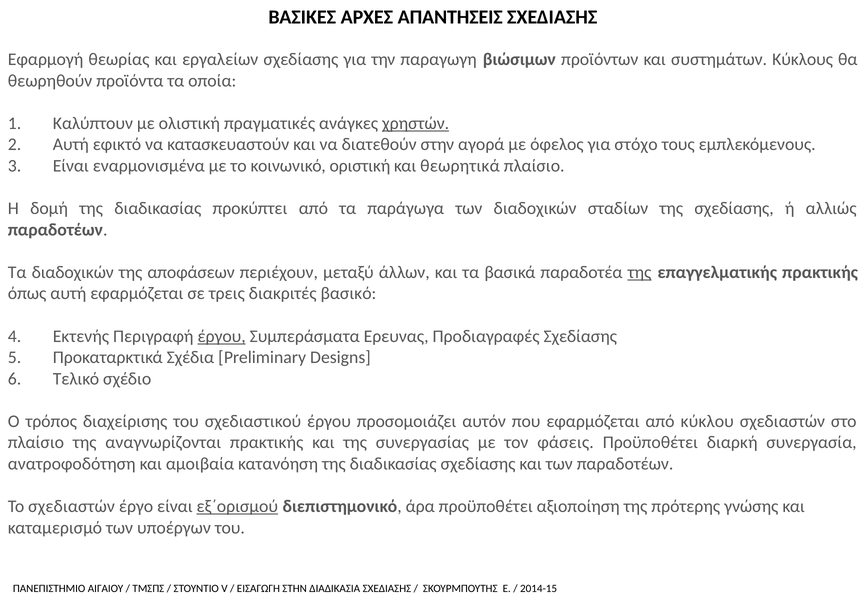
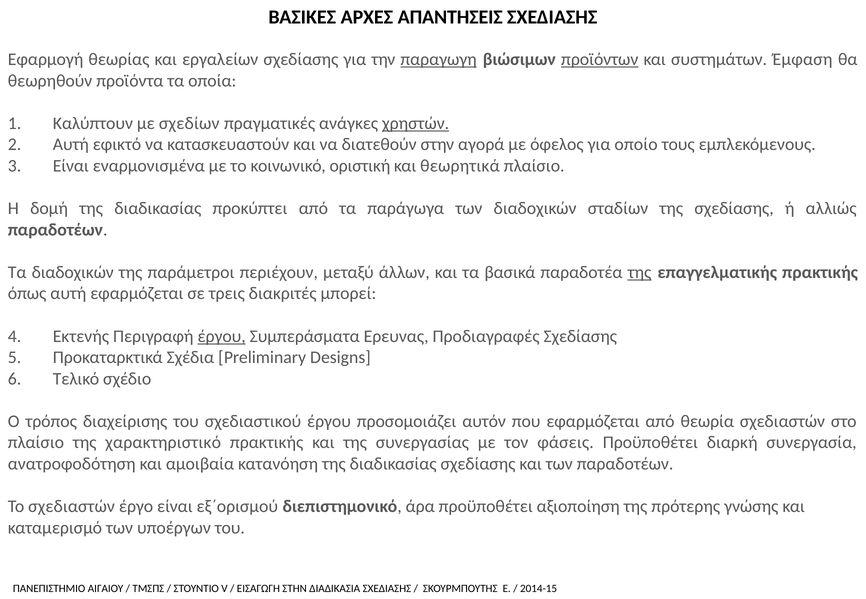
παραγωγη underline: none -> present (439, 60)
προϊόντων underline: none -> present (600, 60)
Κύκλους: Κύκλους -> Έμφαση (802, 60)
ολιστική: ολιστική -> σχεδίων (189, 123)
στόχο: στόχο -> οποίο (636, 145)
αποφάσεων: αποφάσεων -> παράμετροι (191, 273)
βασικό: βασικό -> μπορεί (348, 294)
κύκλου: κύκλου -> θεωρία (707, 422)
αναγνωρίζονται: αναγνωρίζονται -> χαρακτηριστικό (163, 443)
εξ΄ορισμού underline: present -> none (237, 507)
